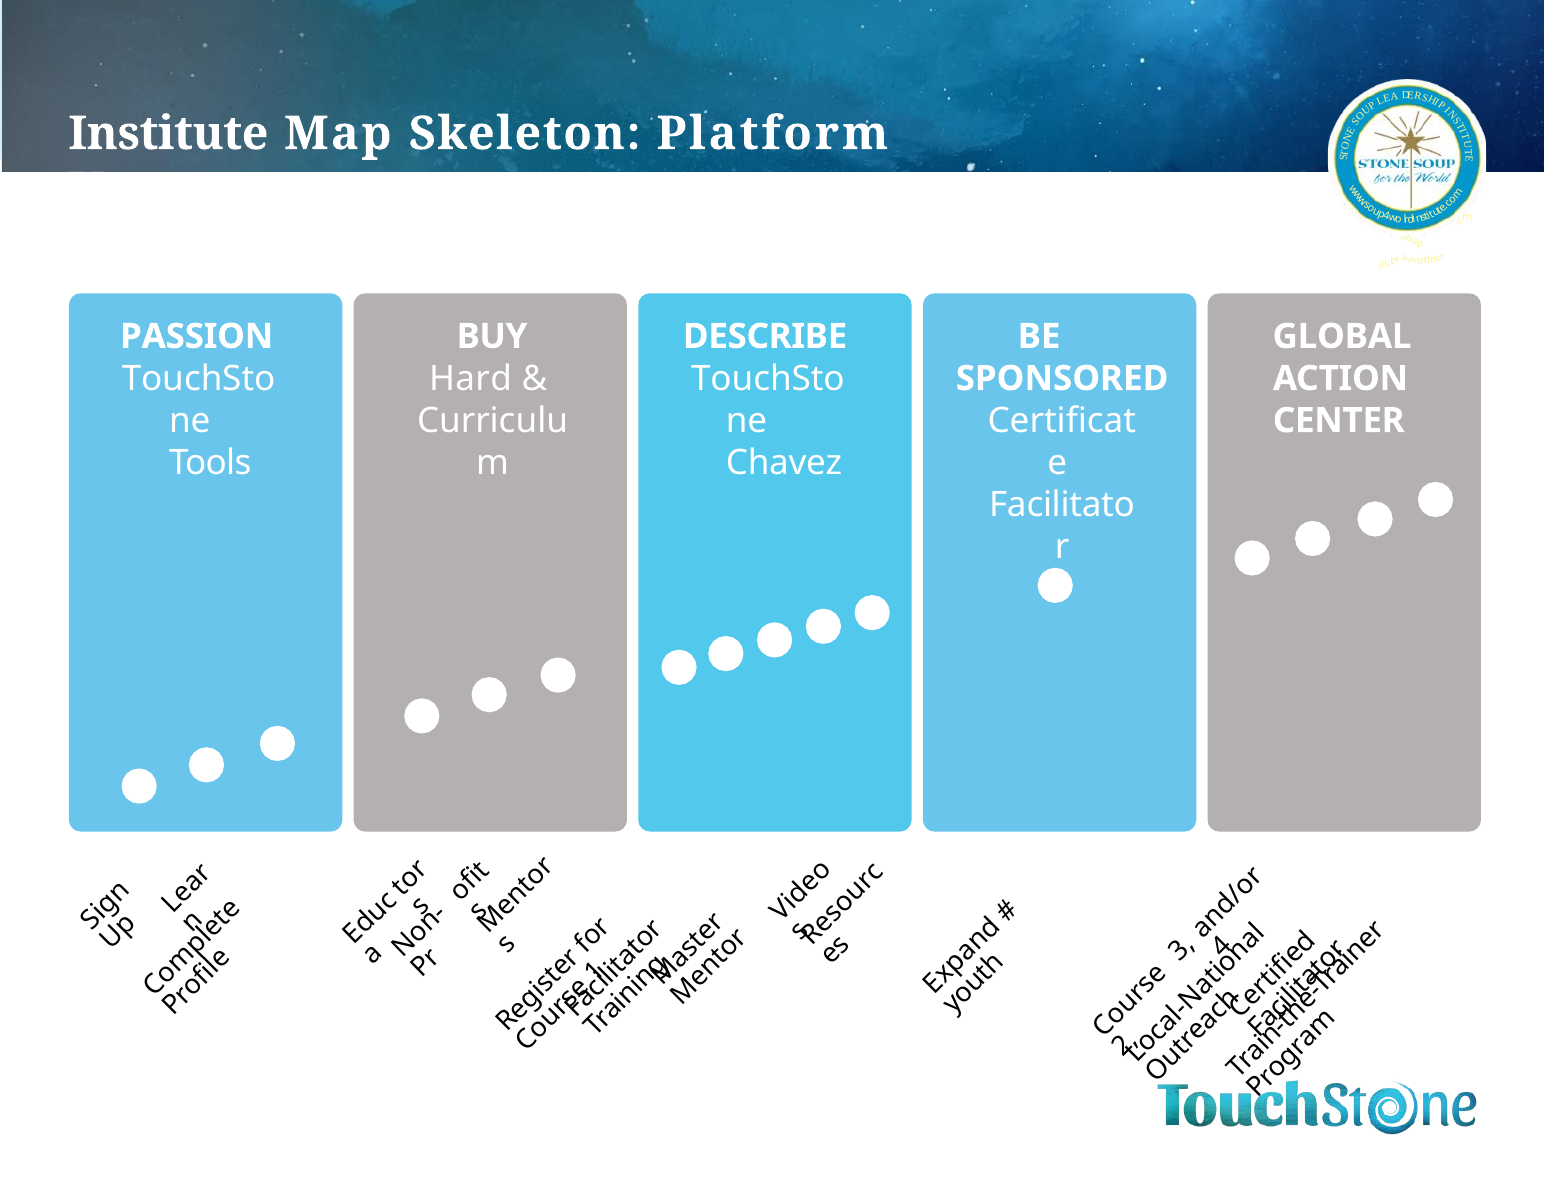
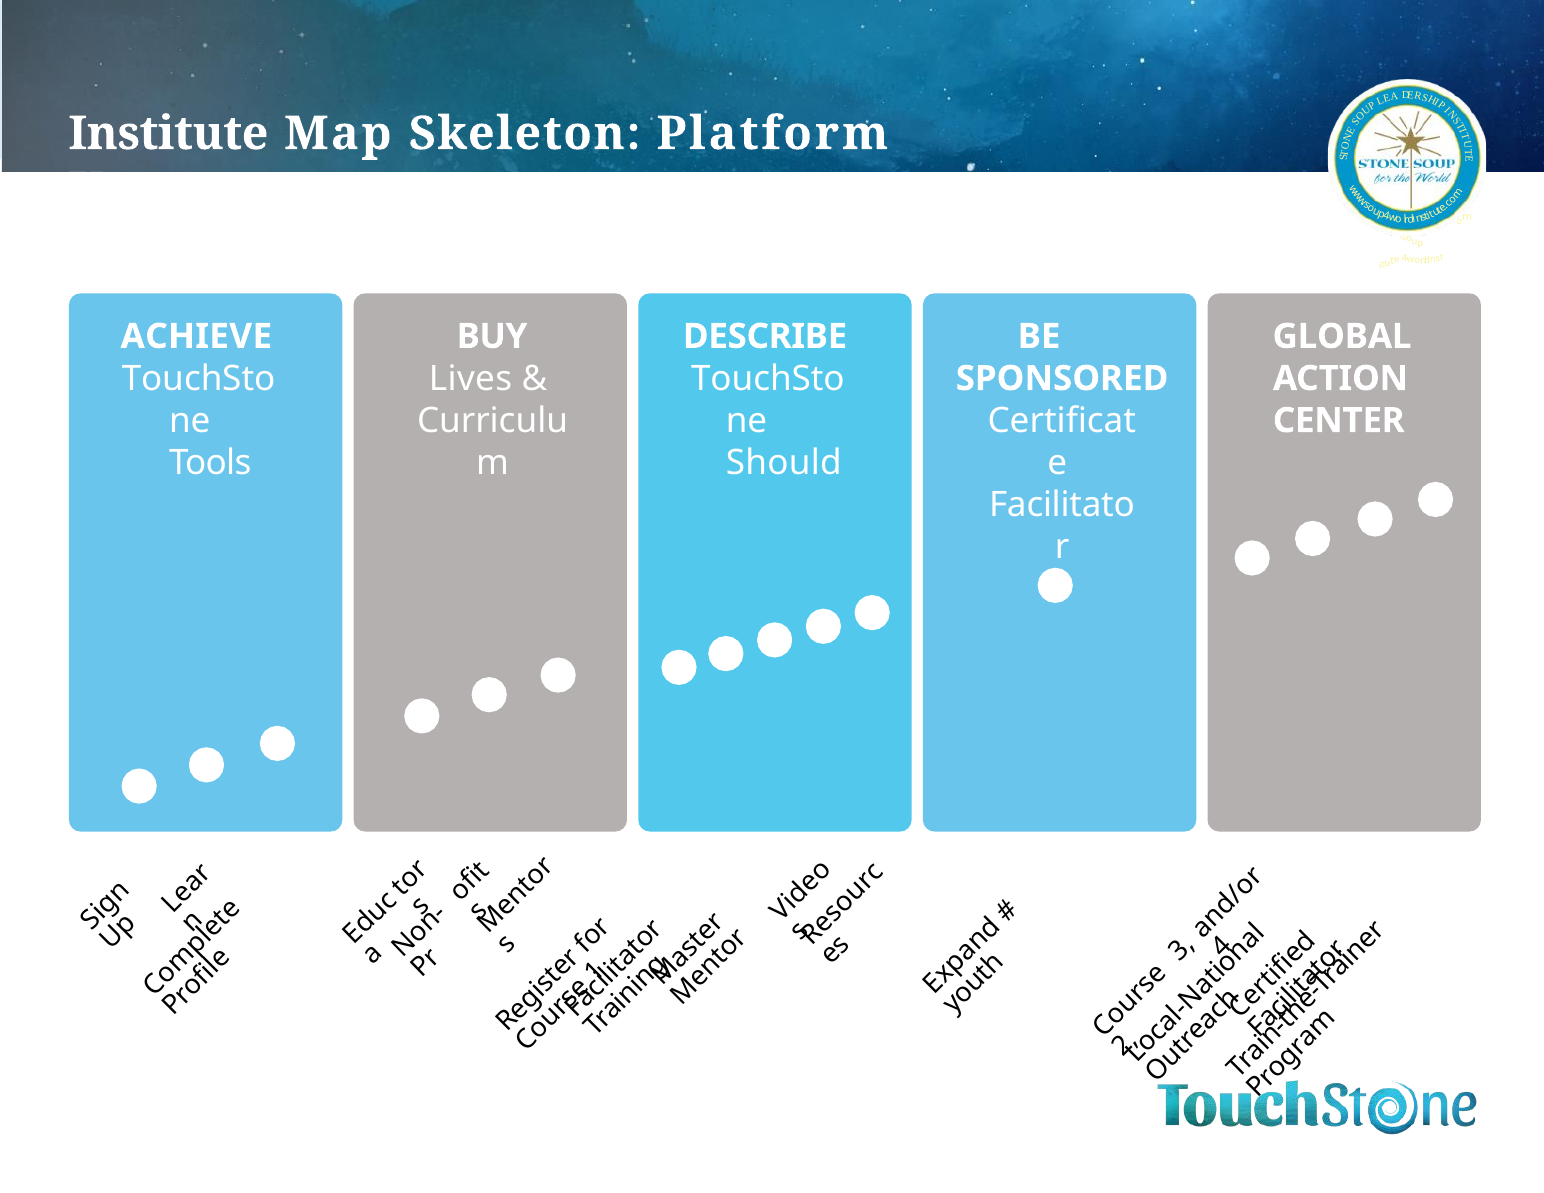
PASSION: PASSION -> ACHIEVE (196, 336)
Hard: Hard -> Lives (470, 379)
Chavez: Chavez -> Should (784, 463)
